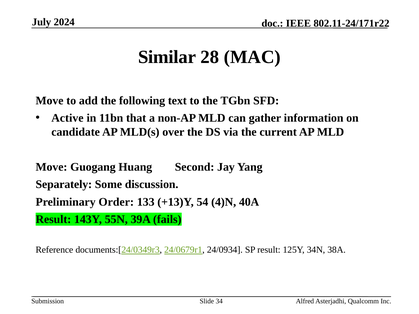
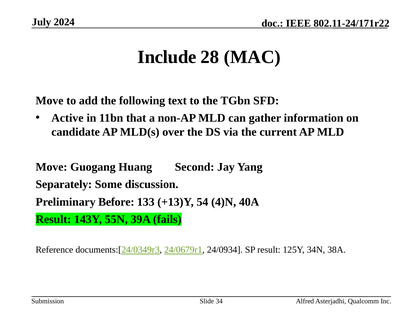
Similar: Similar -> Include (167, 57)
Order: Order -> Before (116, 202)
